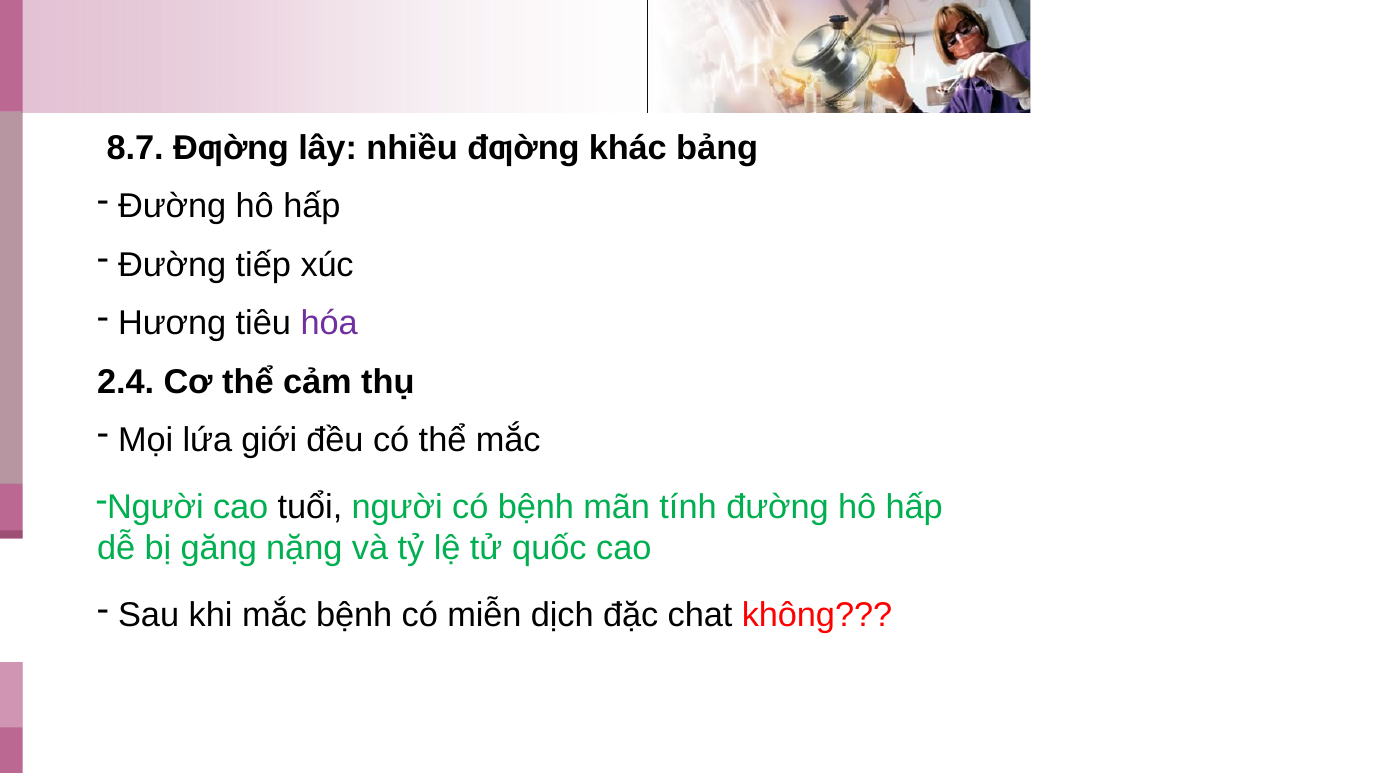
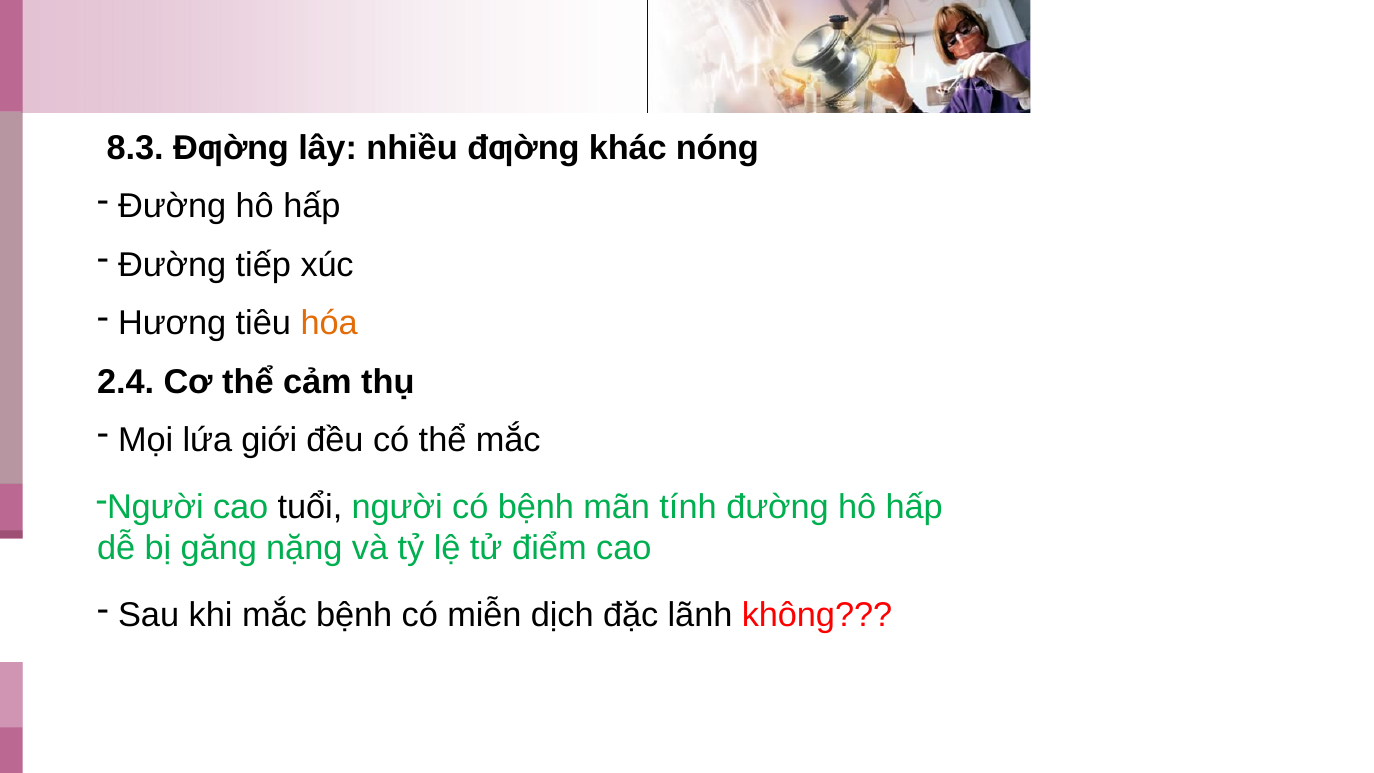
8.7: 8.7 -> 8.3 (135, 148)
bảng: bảng -> nóng (717, 148)
hóa colour: purple -> orange (329, 323)
quốc: quốc -> điểm (549, 548)
chat: chat -> lãnh (700, 615)
